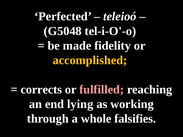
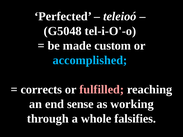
fidelity: fidelity -> custom (113, 46)
accomplished colour: yellow -> light blue (90, 60)
lying: lying -> sense (80, 104)
